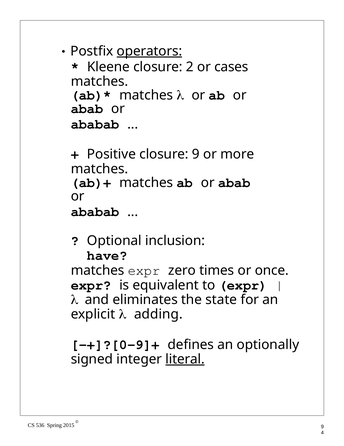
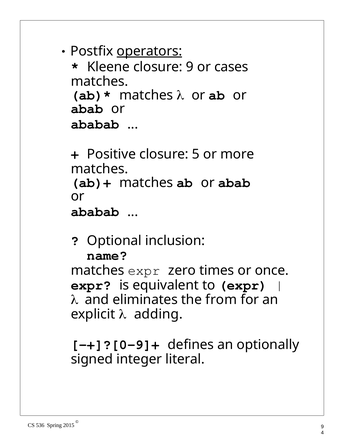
closure 2: 2 -> 9 (190, 67)
closure 9: 9 -> 5 (196, 154)
have: have -> name (107, 255)
state: state -> from (221, 299)
literal underline: present -> none (185, 359)
